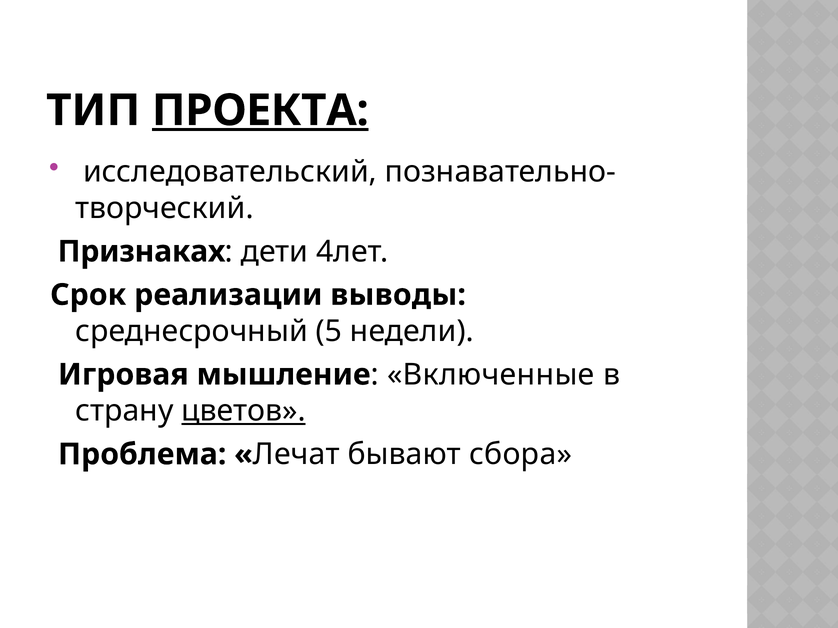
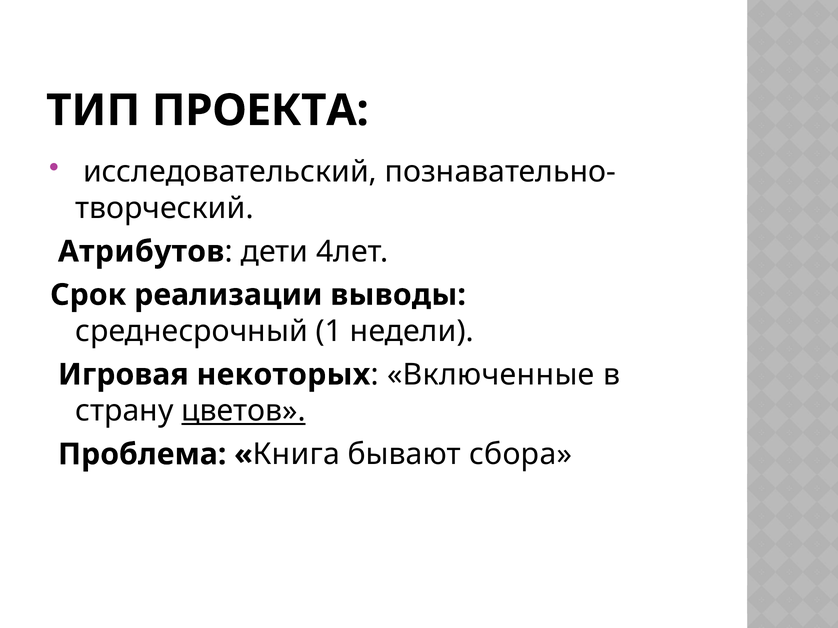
ПРОЕКТА underline: present -> none (260, 111)
Признаках: Признаках -> Атрибутов (141, 252)
5: 5 -> 1 (329, 332)
мышление: мышление -> некоторых (283, 375)
Лечат: Лечат -> Книга (296, 455)
